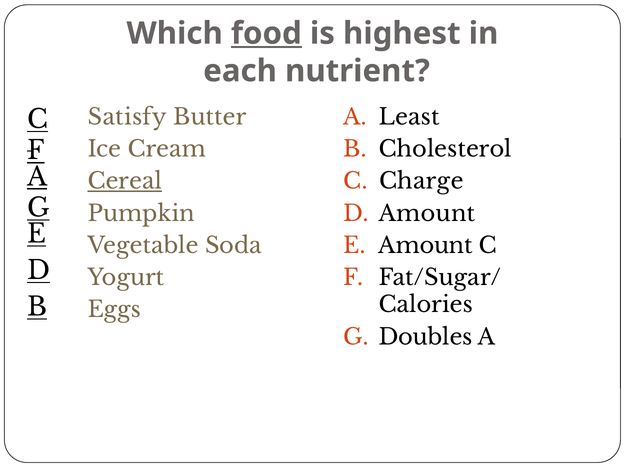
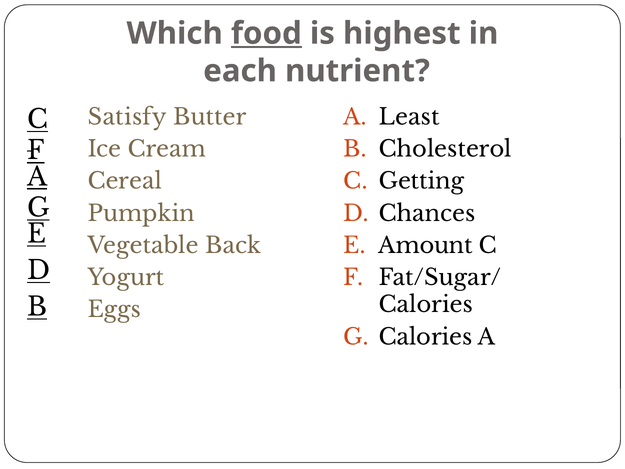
Cereal underline: present -> none (125, 181)
Charge: Charge -> Getting (421, 181)
D Amount: Amount -> Chances (427, 214)
Soda: Soda -> Back (233, 246)
G Doubles: Doubles -> Calories (426, 337)
